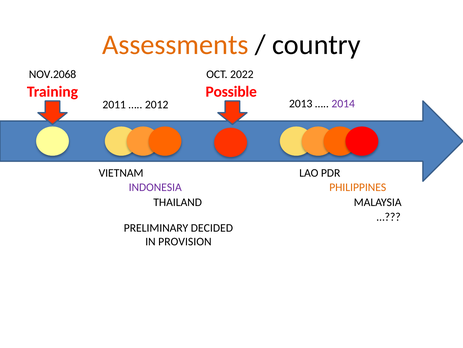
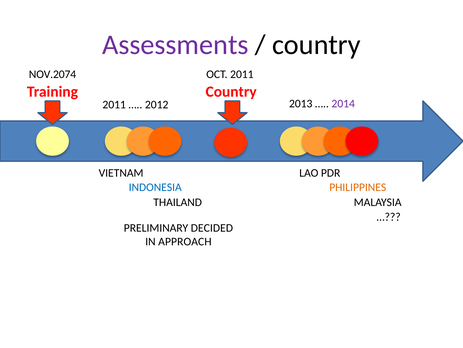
Assessments colour: orange -> purple (175, 45)
NOV.2068: NOV.2068 -> NOV.2074 (53, 74)
OCT 2022: 2022 -> 2011 (242, 74)
Possible: Possible -> Country (231, 91)
INDONESIA colour: purple -> blue (155, 187)
PROVISION: PROVISION -> APPROACH (185, 241)
